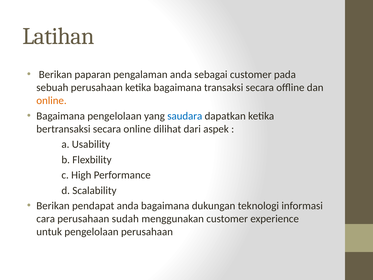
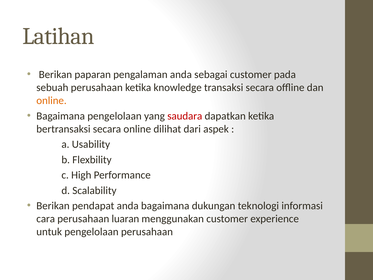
ketika bagaimana: bagaimana -> knowledge (178, 87)
saudara colour: blue -> red (185, 116)
sudah: sudah -> luaran (125, 219)
